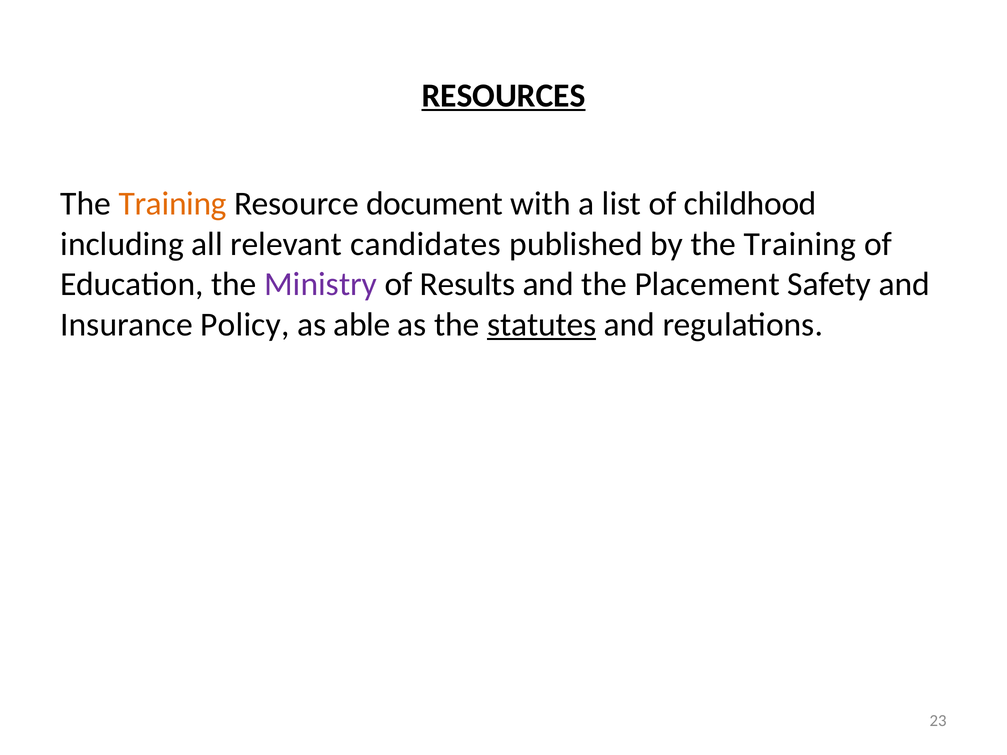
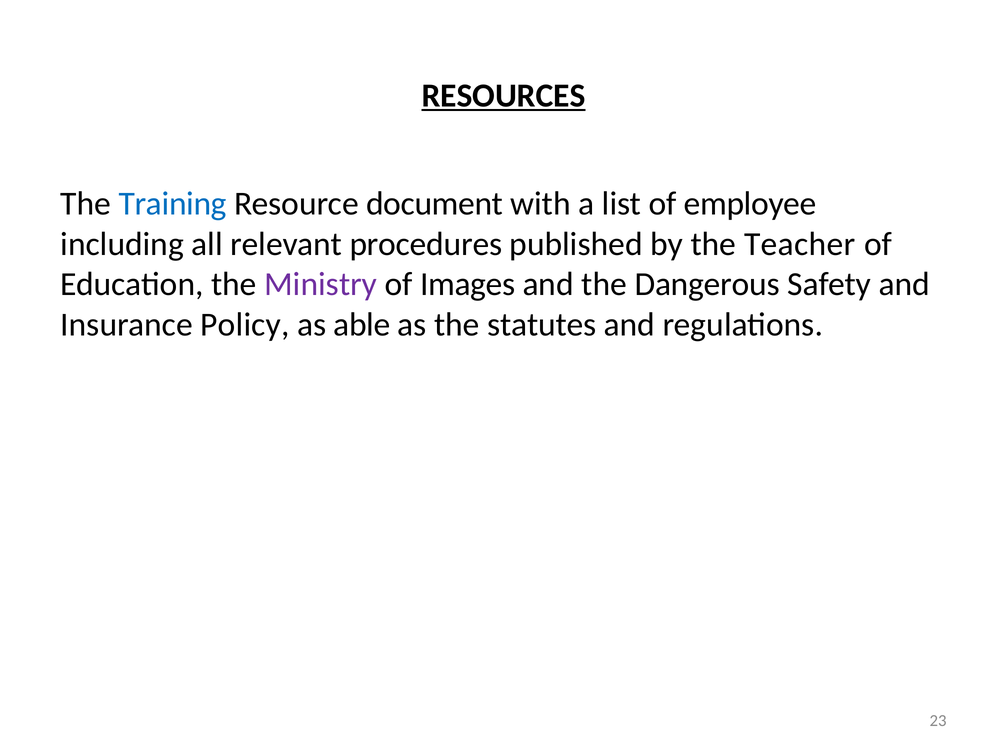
Training colour: orange -> blue (173, 204)
childhood: childhood -> employee (750, 204)
candidates: candidates -> procedures (426, 244)
by the Training: Training -> Teacher (800, 244)
Results: Results -> Images (468, 284)
Placement: Placement -> Dangerous (707, 284)
statutes underline: present -> none (542, 325)
